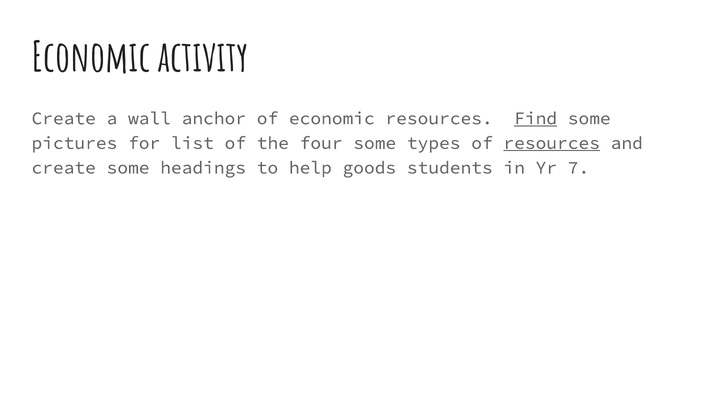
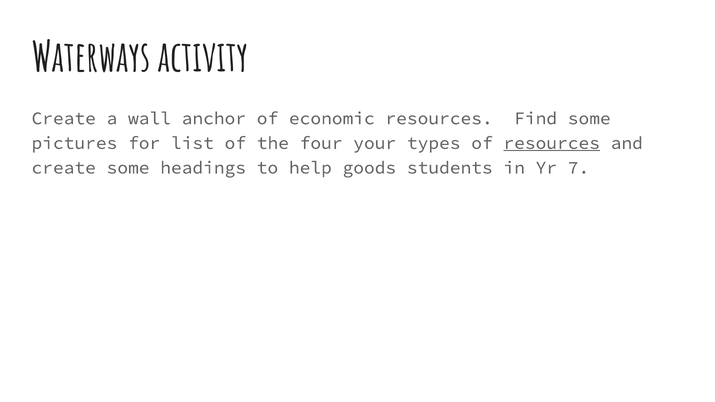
Economic: Economic -> Waterways (91, 58)
Find underline: present -> none (536, 118)
four some: some -> your (375, 143)
